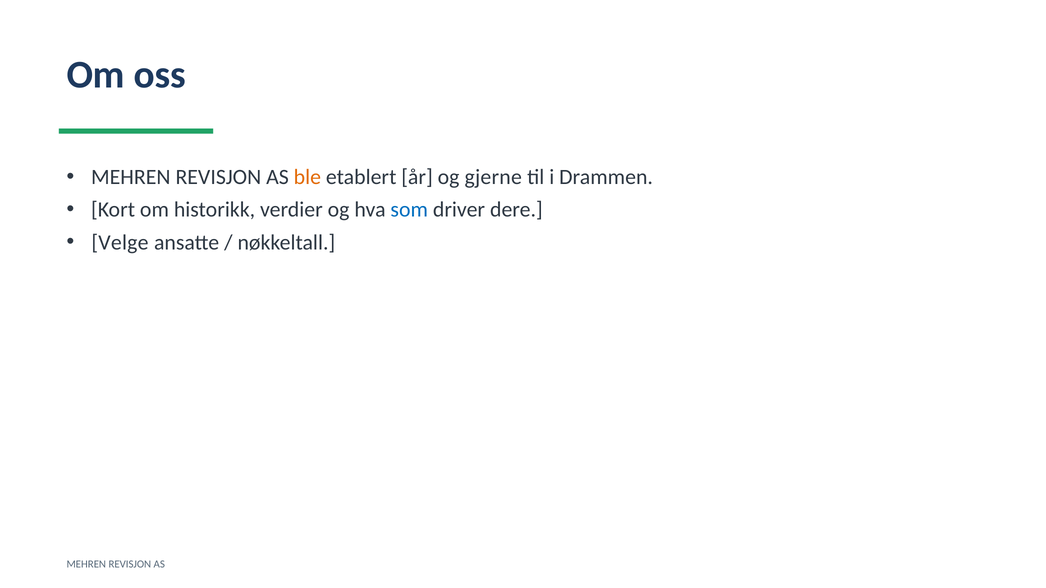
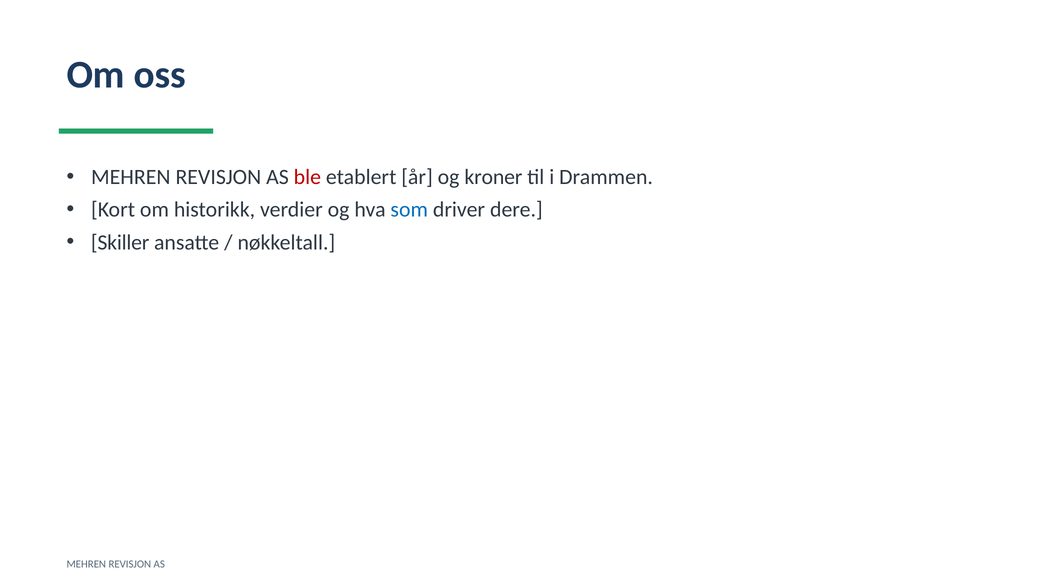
ble colour: orange -> red (307, 177)
gjerne: gjerne -> kroner (493, 177)
Velge: Velge -> Skiller (120, 243)
